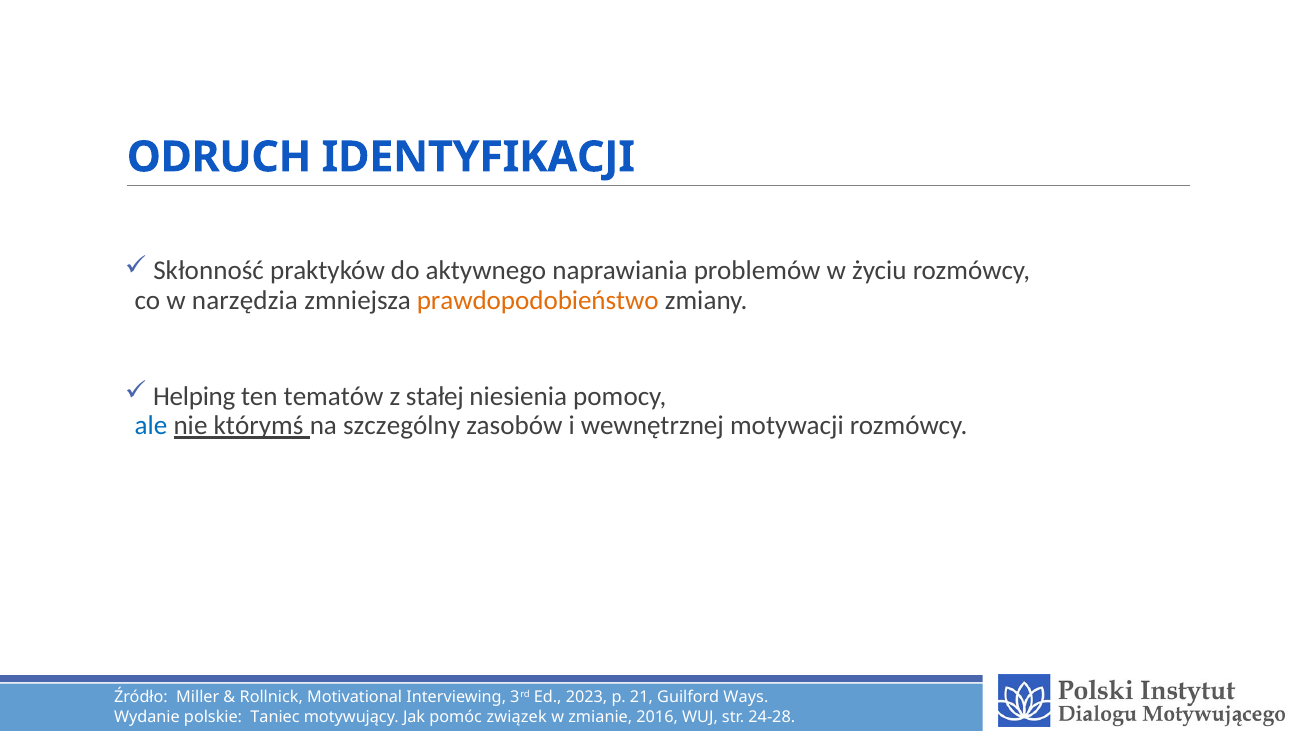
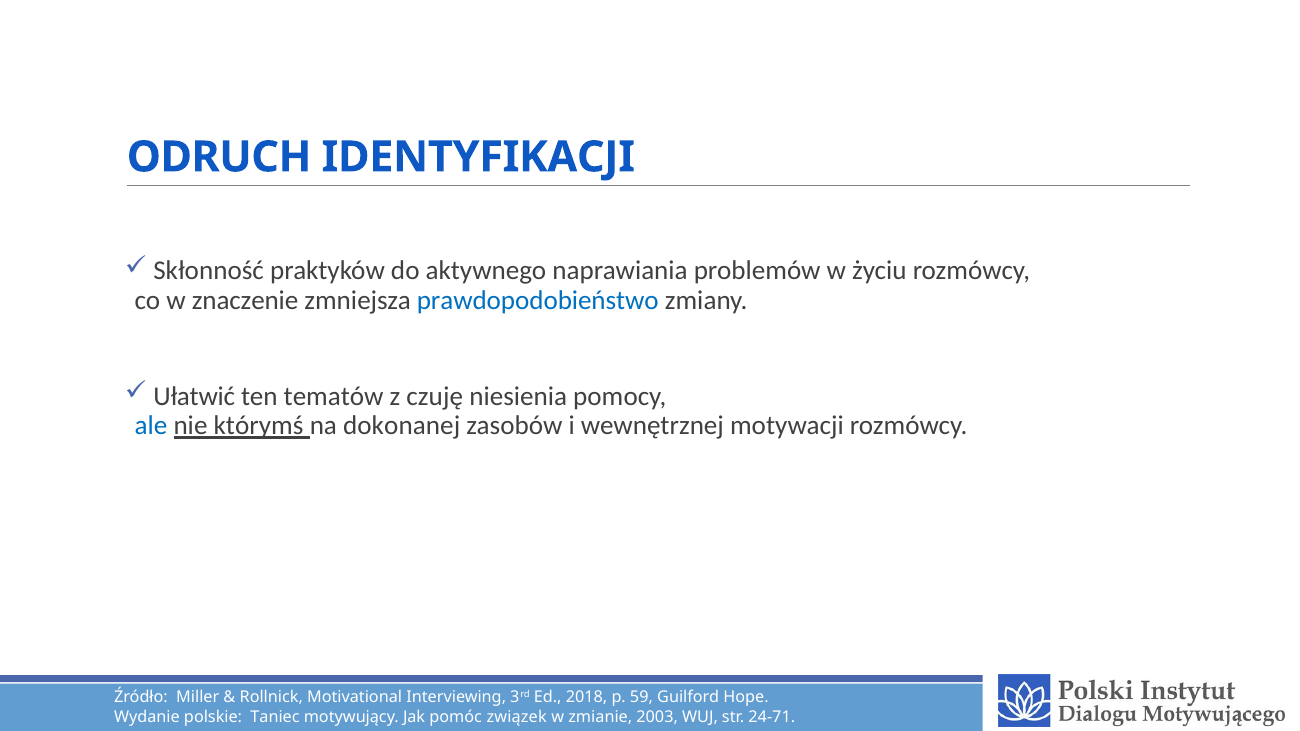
narzędzia: narzędzia -> znaczenie (245, 300)
prawdopodobieństwo colour: orange -> blue (538, 300)
Helping: Helping -> Ułatwić (194, 397)
stałej: stałej -> czuję (435, 397)
szczególny: szczególny -> dokonanej (402, 426)
2023: 2023 -> 2018 (586, 698)
21: 21 -> 59 (641, 698)
Ways: Ways -> Hope (746, 698)
2016: 2016 -> 2003 (657, 717)
24-28: 24-28 -> 24-71 (772, 717)
